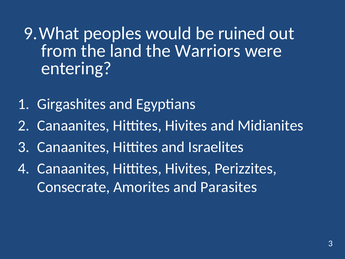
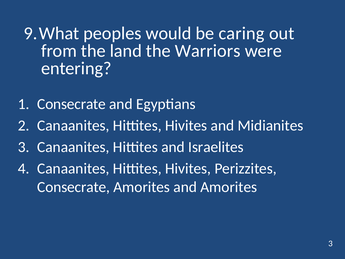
ruined: ruined -> caring (242, 33)
Girgashites: Girgashites -> Consecrate (72, 104)
and Parasites: Parasites -> Amorites (229, 187)
